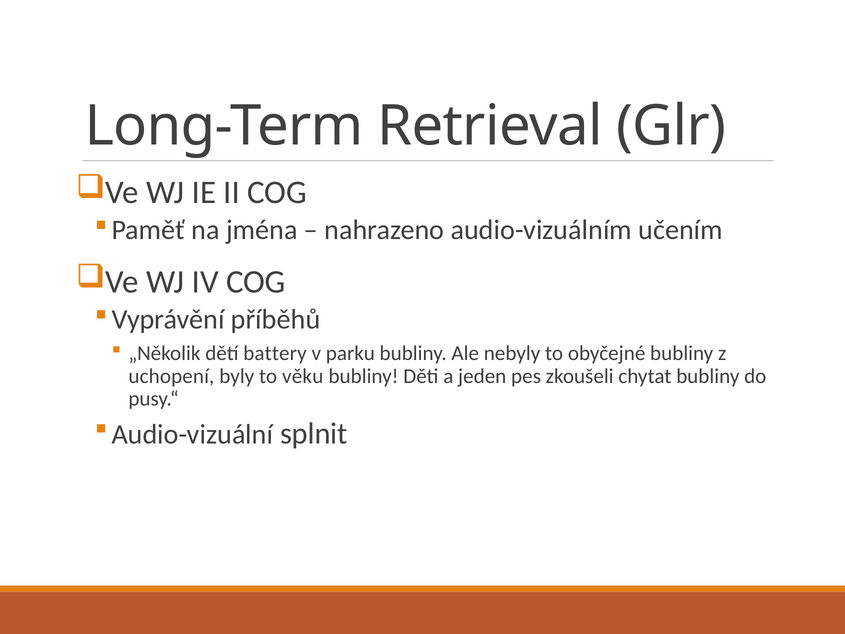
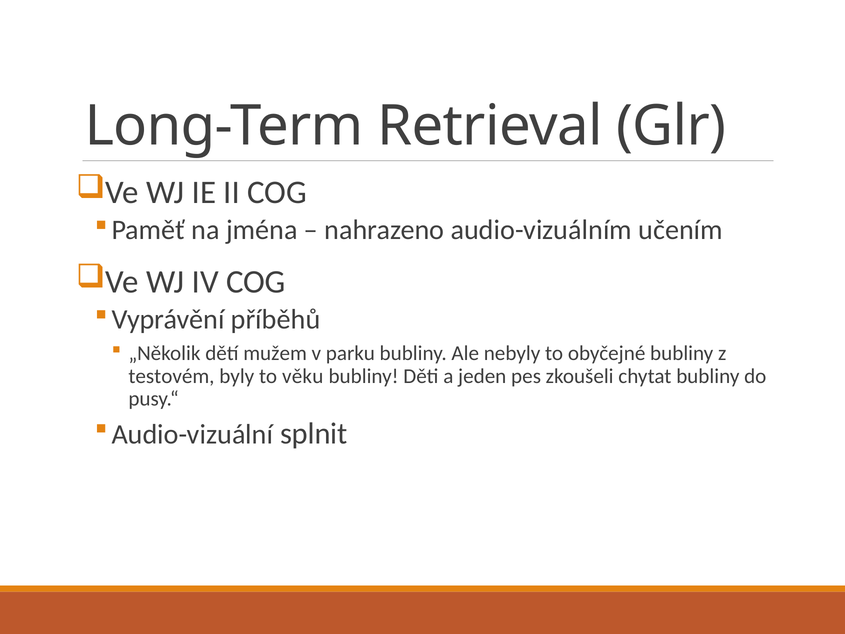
battery: battery -> mužem (275, 353)
uchopení: uchopení -> testovém (171, 376)
